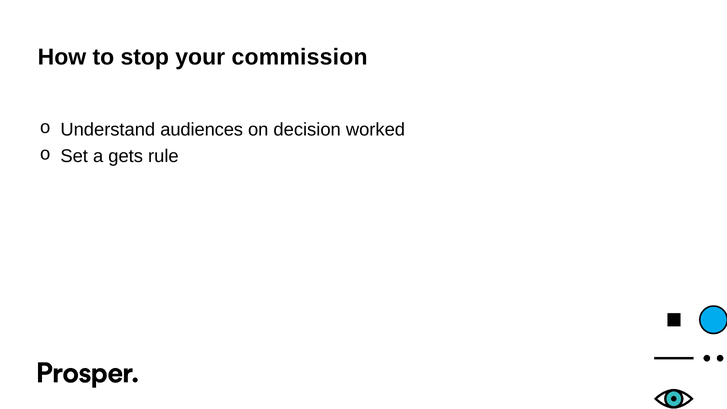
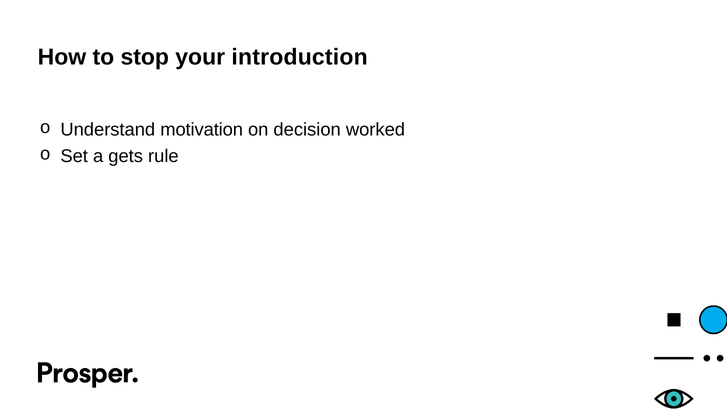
commission: commission -> introduction (300, 57)
audiences: audiences -> motivation (202, 130)
